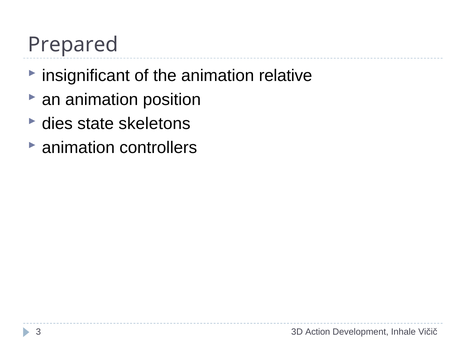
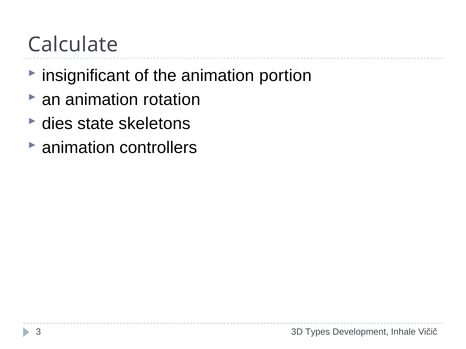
Prepared: Prepared -> Calculate (73, 45)
relative: relative -> portion (285, 76)
position: position -> rotation (172, 100)
Action: Action -> Types (318, 332)
